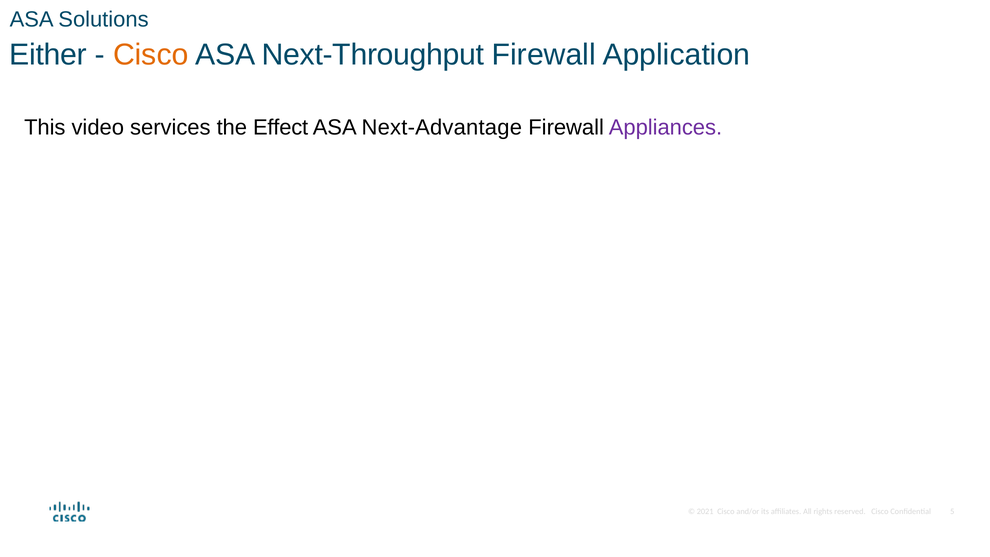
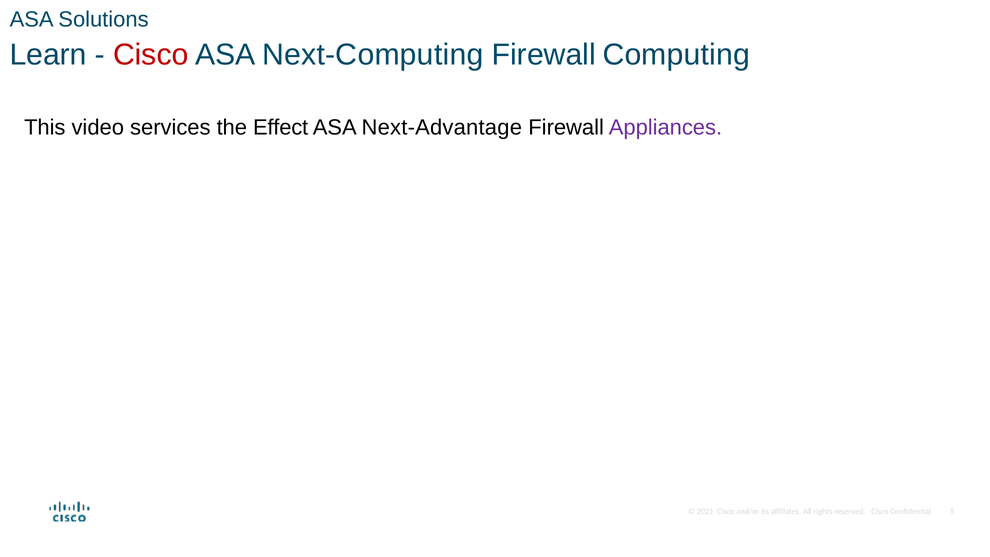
Either: Either -> Learn (48, 55)
Cisco colour: orange -> red (151, 55)
Next-Throughput: Next-Throughput -> Next-Computing (373, 55)
Application: Application -> Computing (676, 55)
